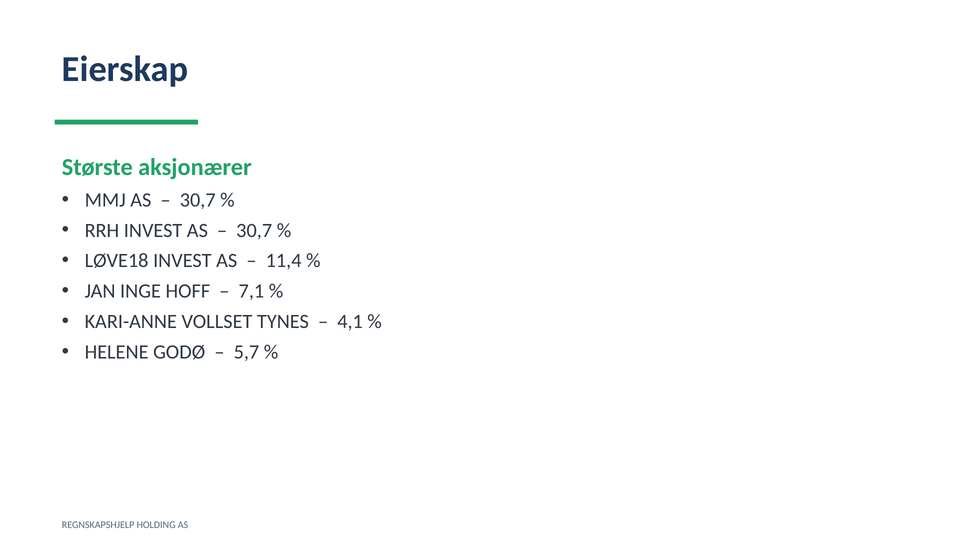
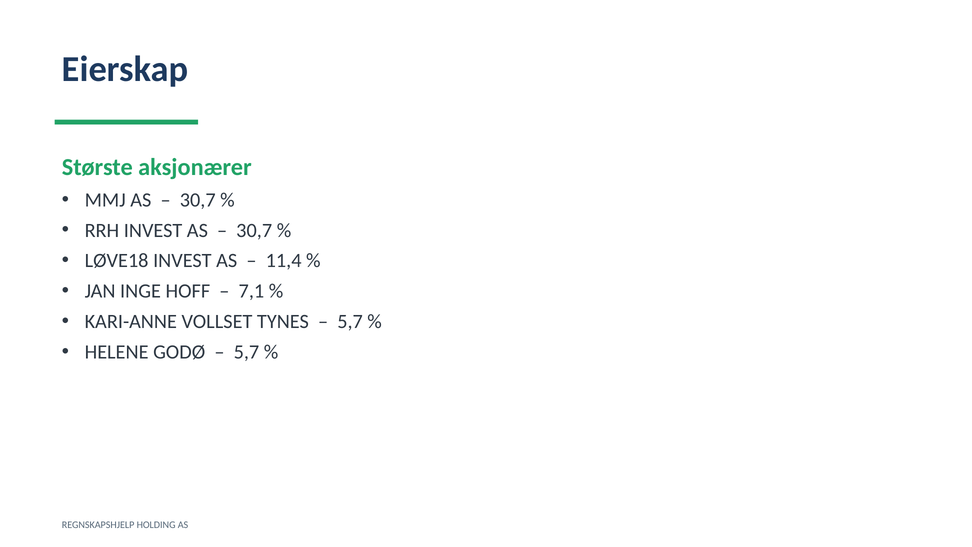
4,1: 4,1 -> 5,7 (350, 321)
